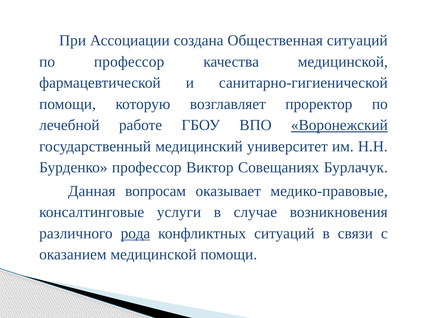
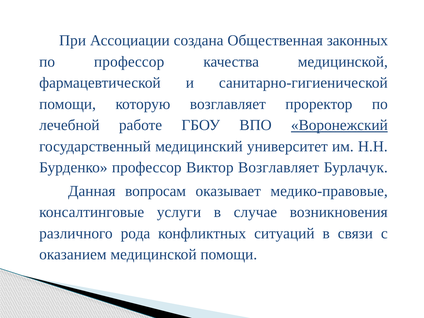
Общественная ситуаций: ситуаций -> законных (357, 41)
Виктор Совещаниях: Совещаниях -> Возглавляет (279, 168)
рода underline: present -> none (135, 233)
